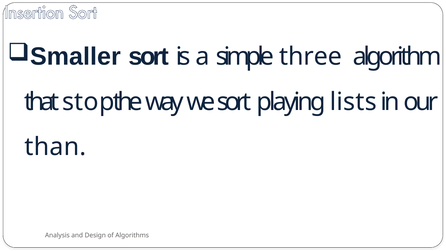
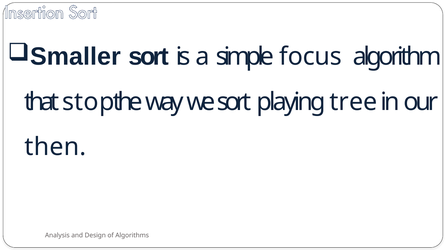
three: three -> focus (311, 57)
lists: lists -> tree (353, 102)
than: than -> then (55, 147)
